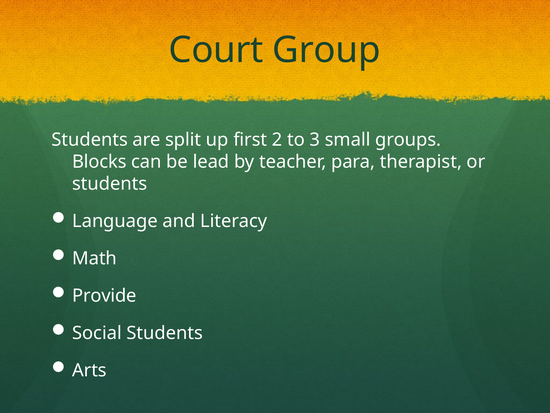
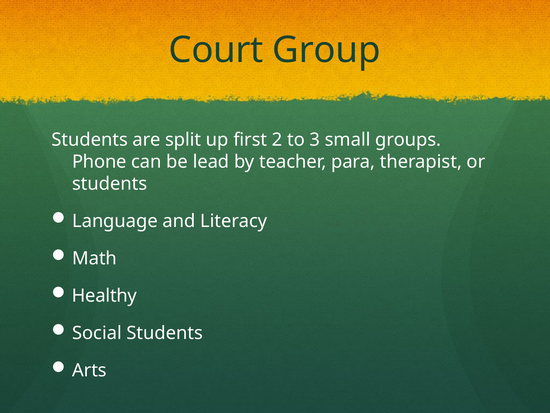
Blocks: Blocks -> Phone (99, 162)
Provide: Provide -> Healthy (104, 295)
